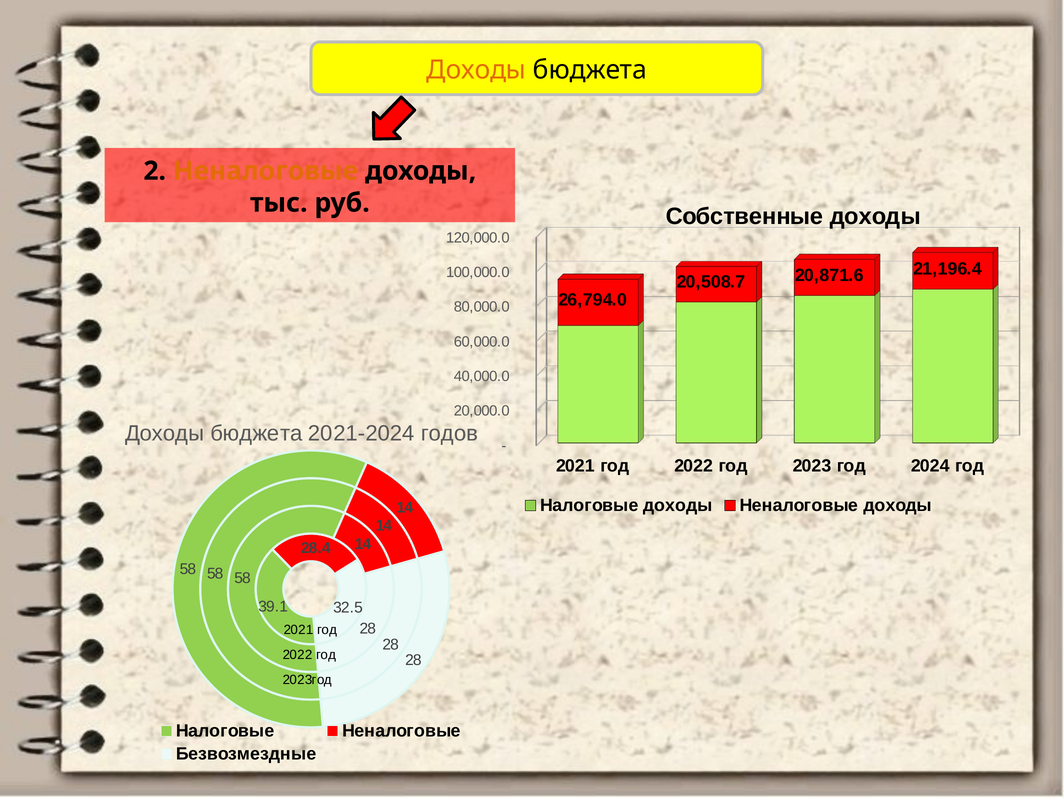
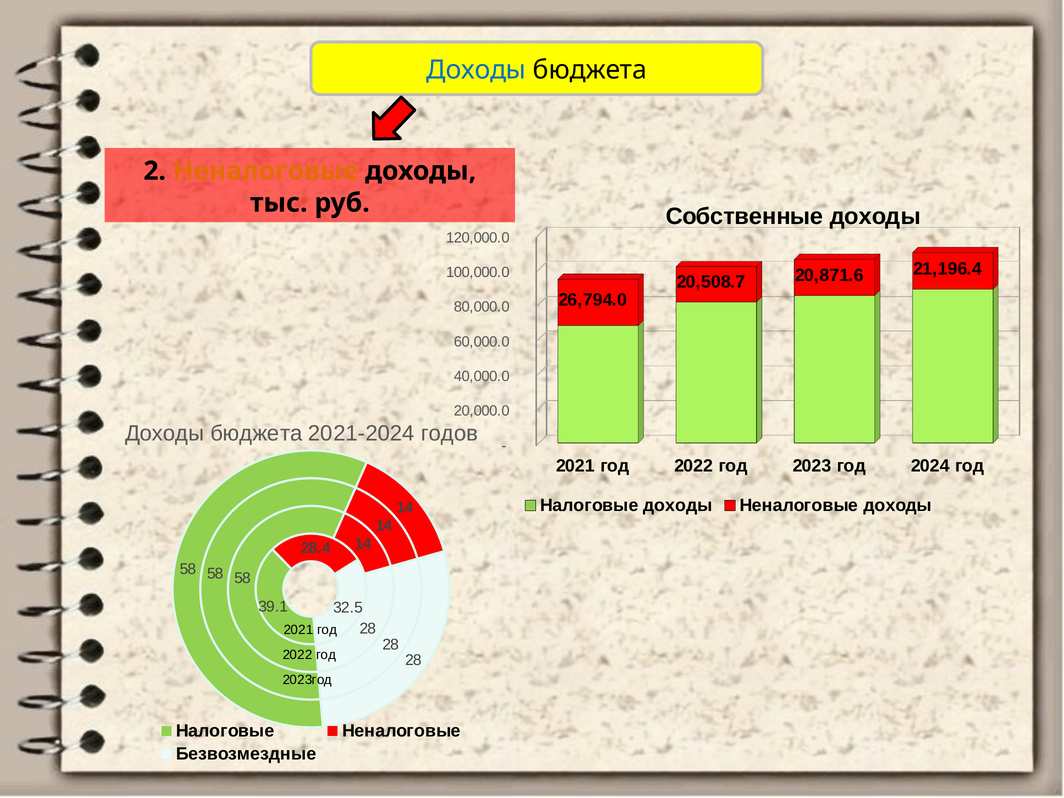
Доходы colour: orange -> blue (476, 70)
